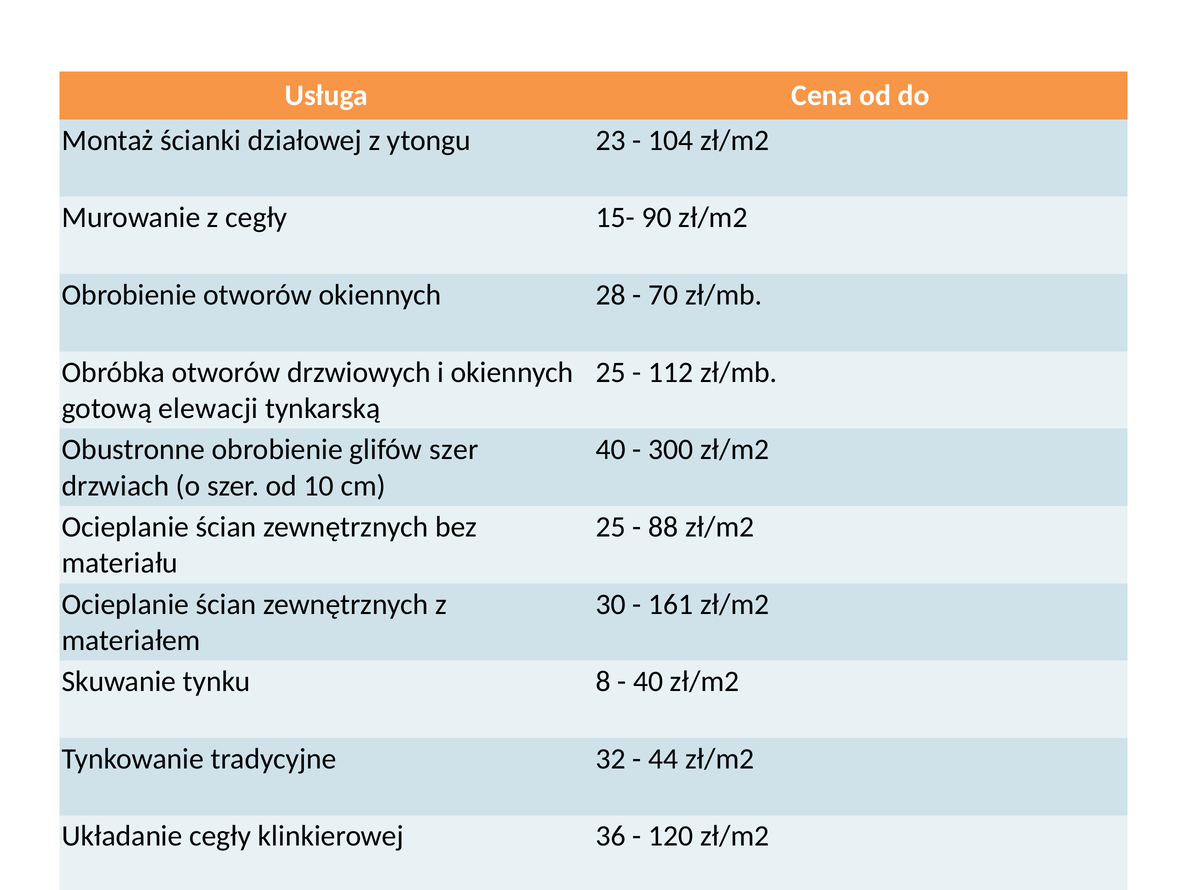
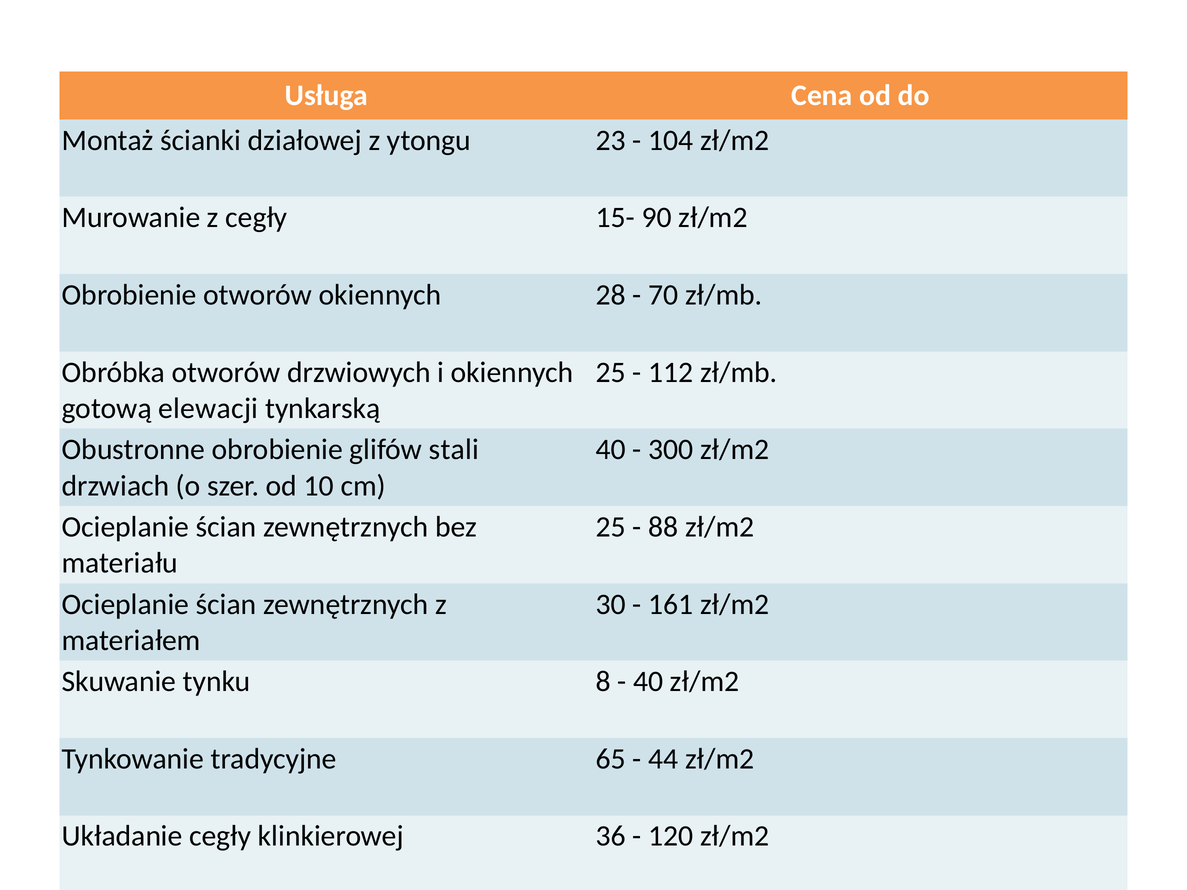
glifów szer: szer -> stali (454, 450)
32: 32 -> 65 (611, 759)
